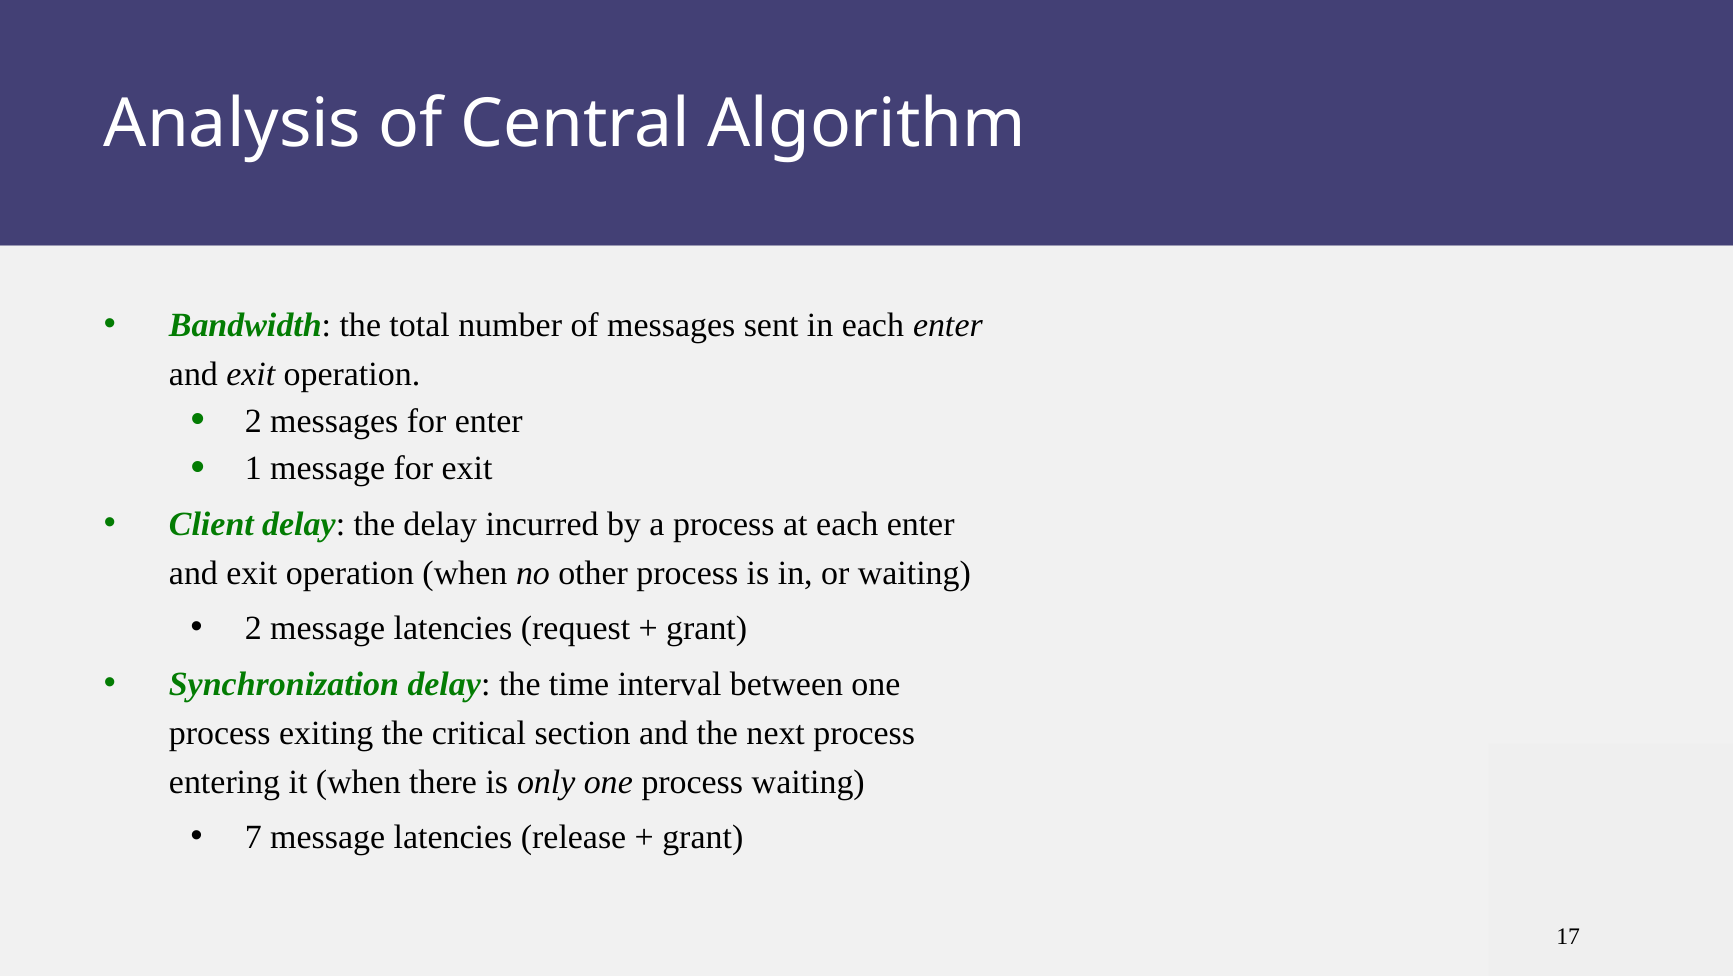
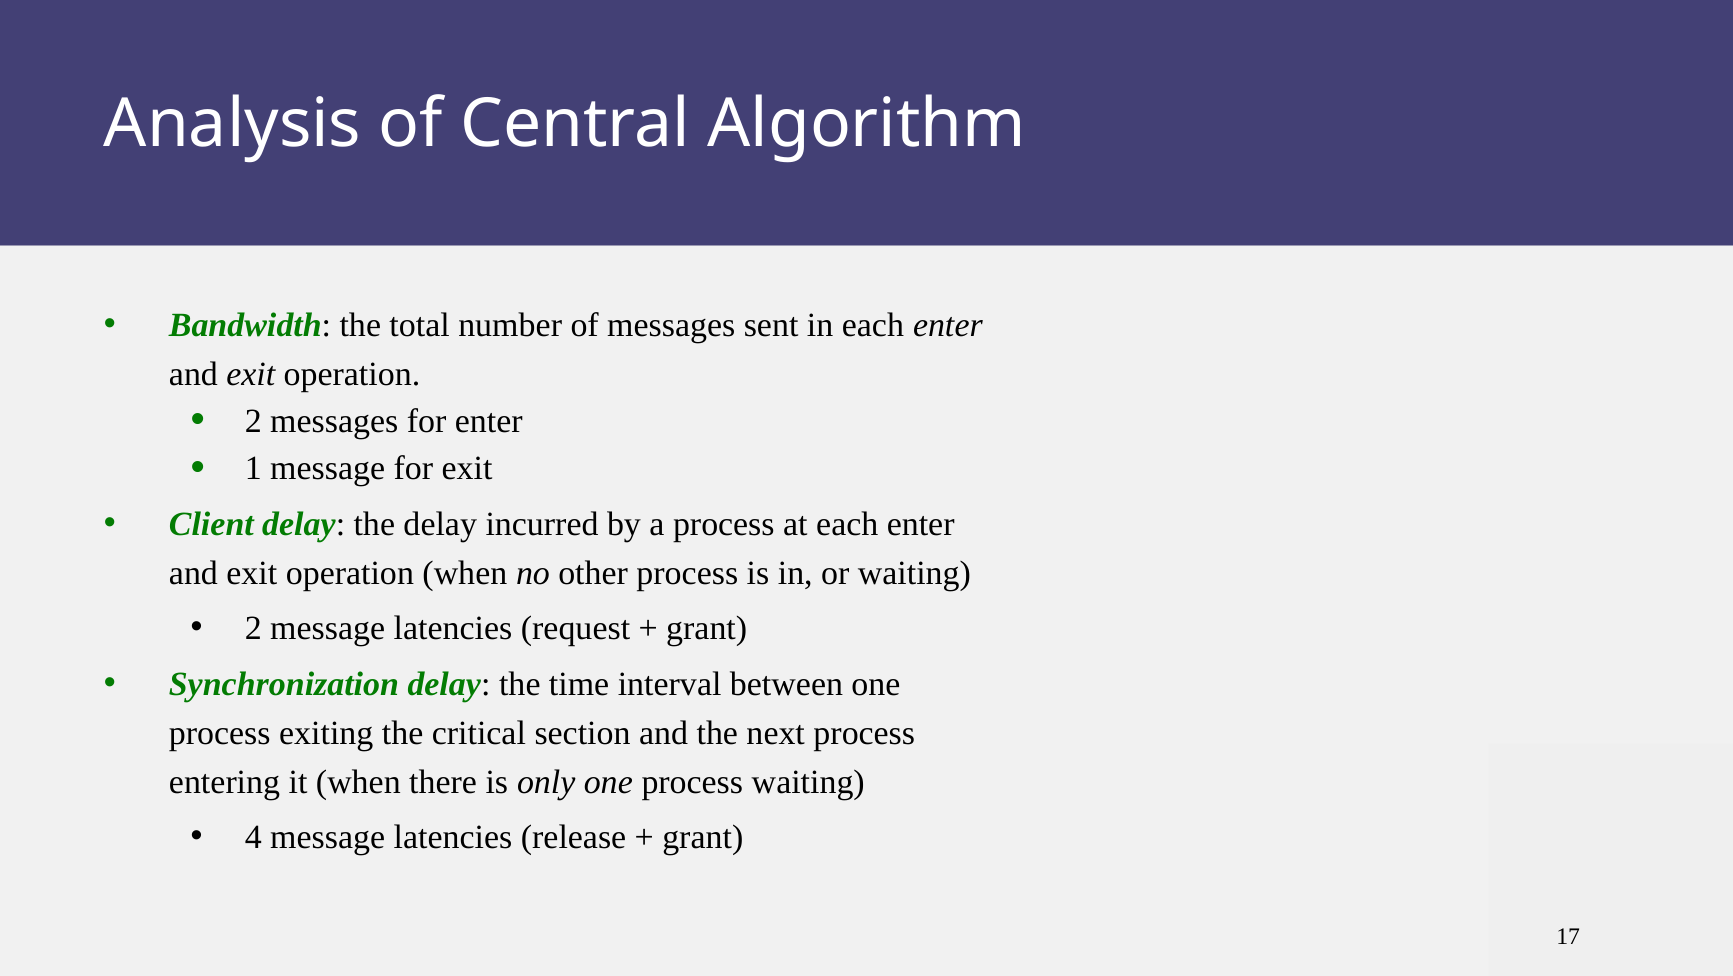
7: 7 -> 4 (253, 838)
